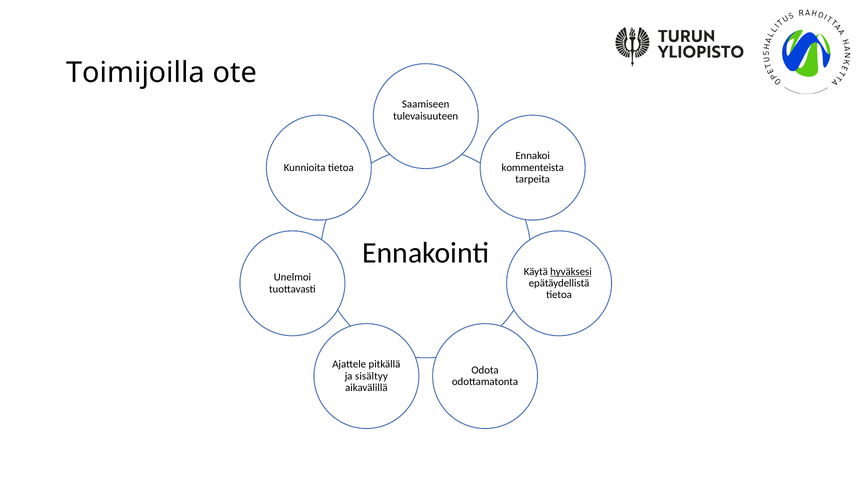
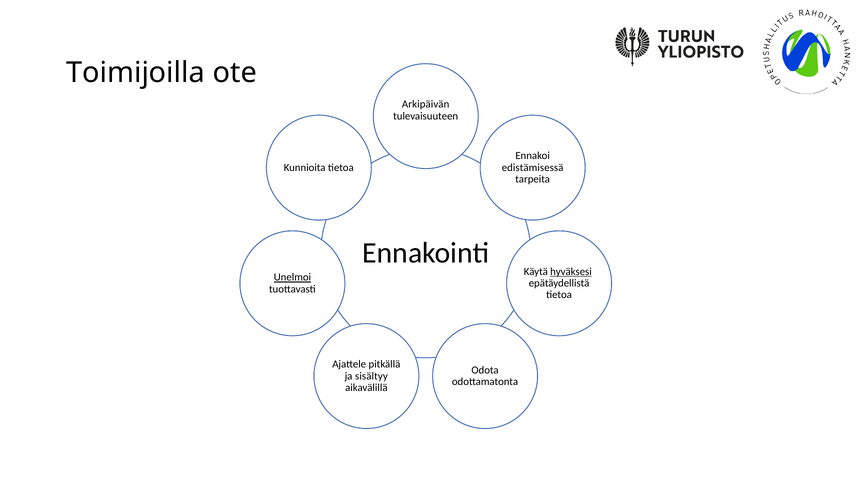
Saamiseen: Saamiseen -> Arkipäivän (426, 104)
kommenteista: kommenteista -> edistämisessä (533, 168)
Unelmoi underline: none -> present (292, 277)
